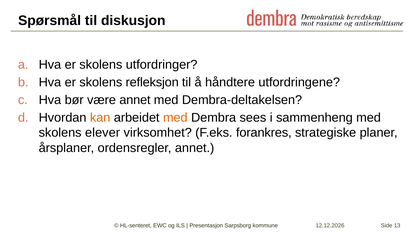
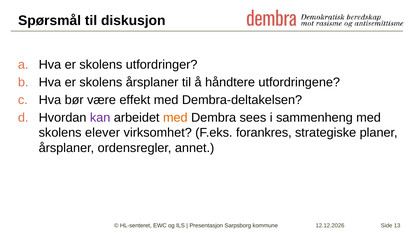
skolens refleksjon: refleksjon -> årsplaner (152, 82)
være annet: annet -> effekt (135, 100)
kan colour: orange -> purple (100, 118)
